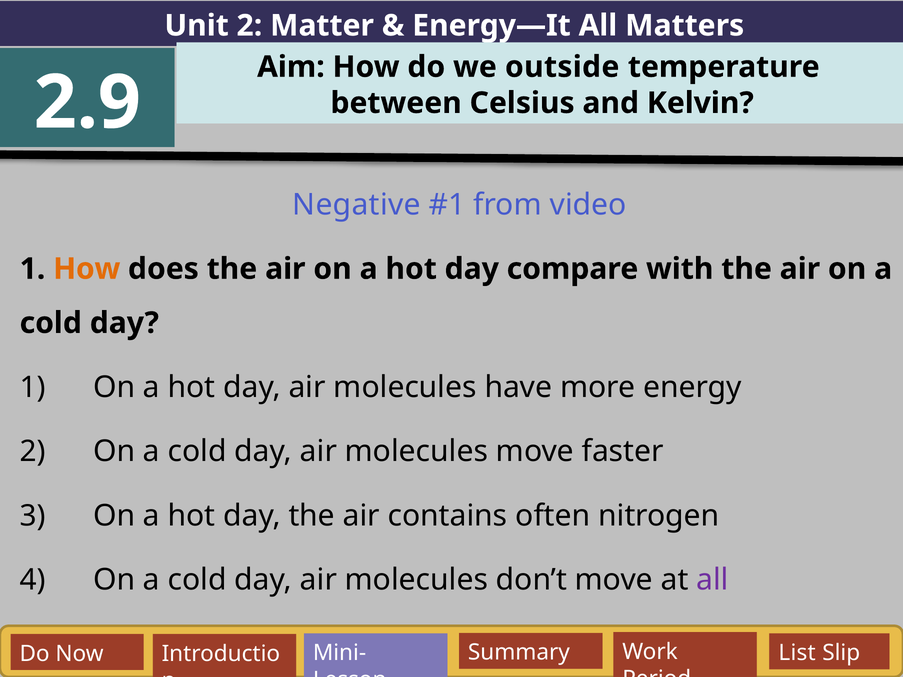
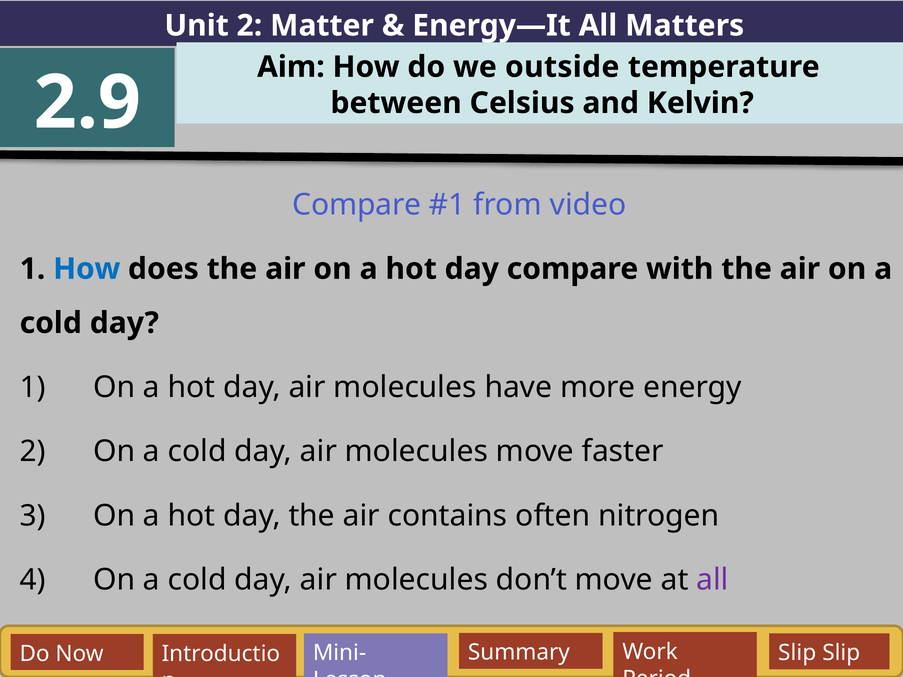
Negative: Negative -> Compare (357, 205)
How colour: orange -> blue (87, 269)
List: List -> Slip (797, 653)
